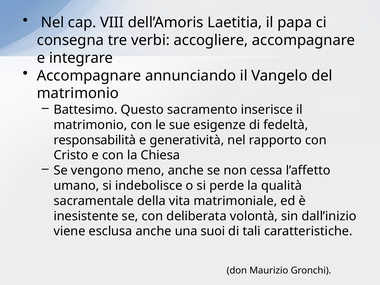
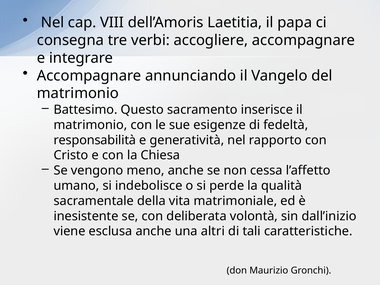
suoi: suoi -> altri (213, 231)
